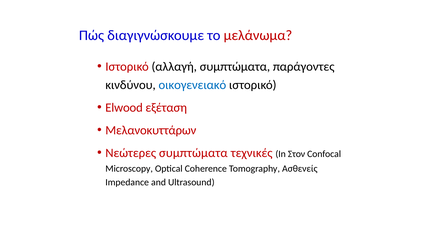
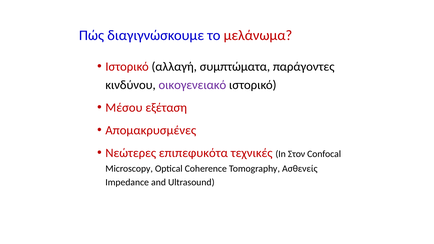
οικογενειακό colour: blue -> purple (192, 85)
Elwood: Elwood -> Μέσου (124, 108)
Μελανοκυττάρων: Μελανοκυττάρων -> Απομακρυσμένες (151, 130)
Νεώτερες συμπτώματα: συμπτώματα -> επιπεφυκότα (193, 153)
